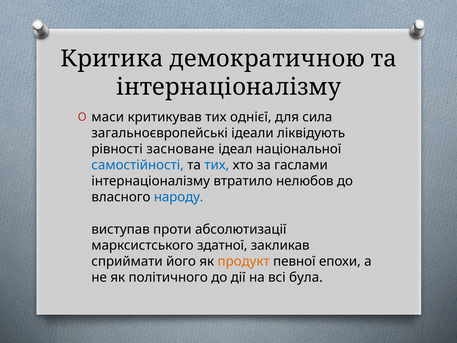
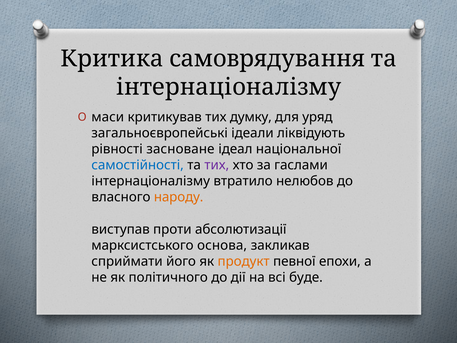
демократичною: демократичною -> самоврядування (267, 59)
однієї: однієї -> думку (251, 117)
сила: сила -> уряд (317, 117)
тих colour: blue -> purple (217, 165)
народу colour: blue -> orange (179, 197)
здатної: здатної -> основа (222, 245)
була: була -> буде (306, 277)
